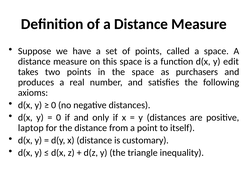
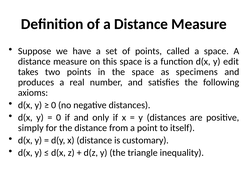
purchasers: purchasers -> specimens (197, 72)
laptop: laptop -> simply (31, 128)
